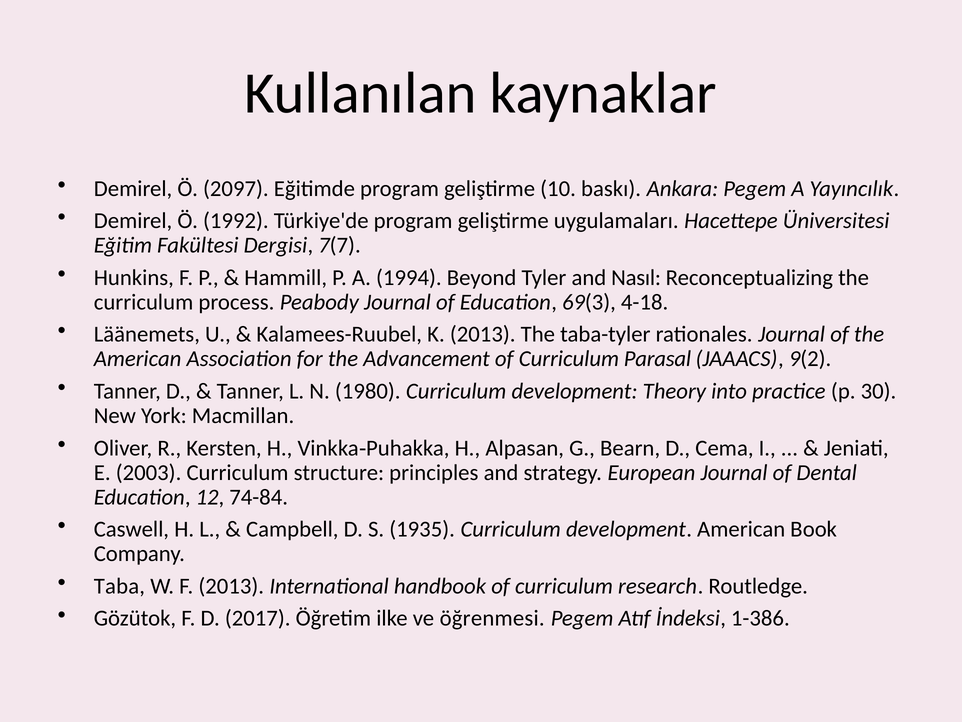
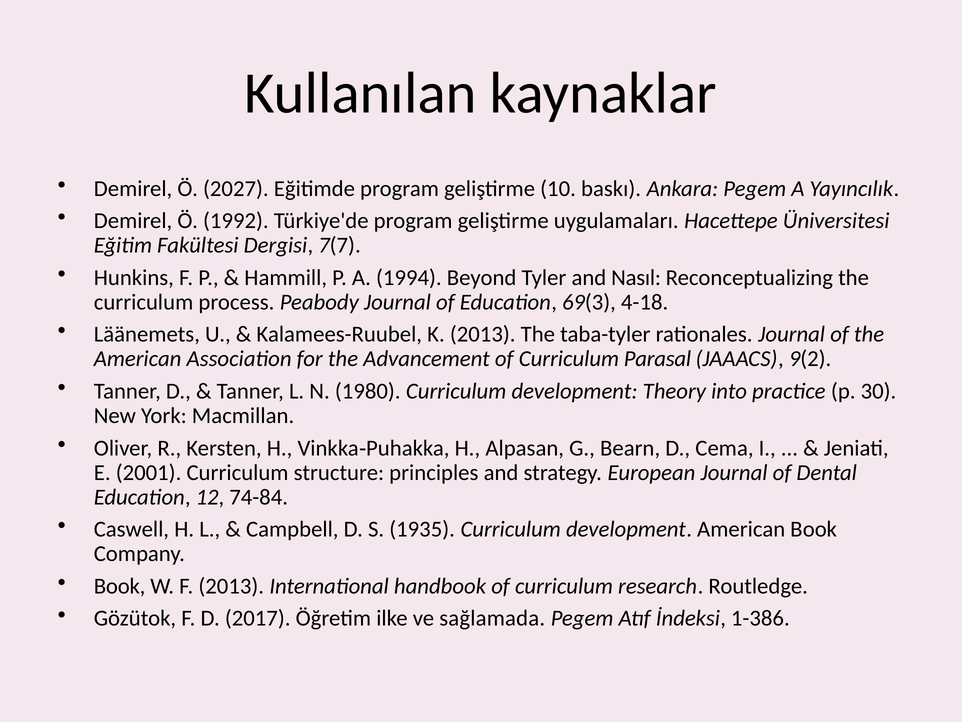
2097: 2097 -> 2027 (236, 188)
2003: 2003 -> 2001 (149, 472)
Taba: Taba -> Book (120, 586)
öğrenmesi: öğrenmesi -> sağlamada (492, 618)
